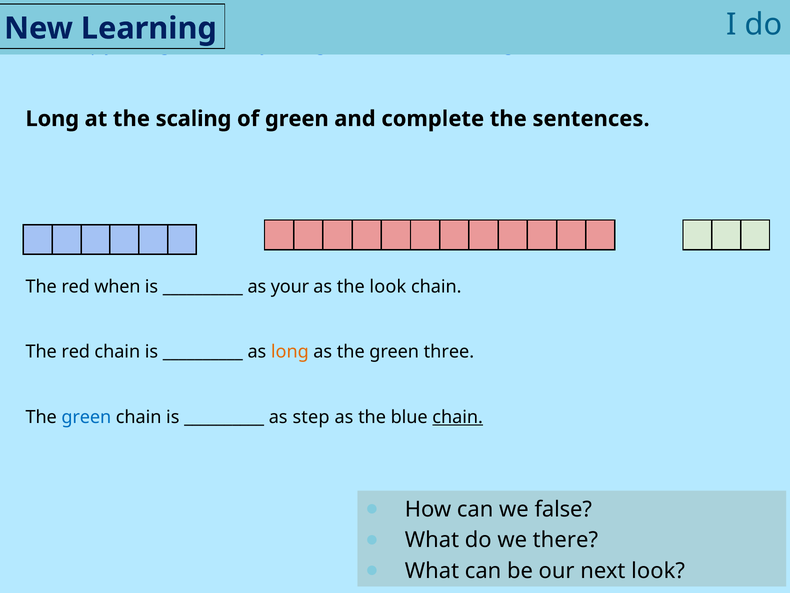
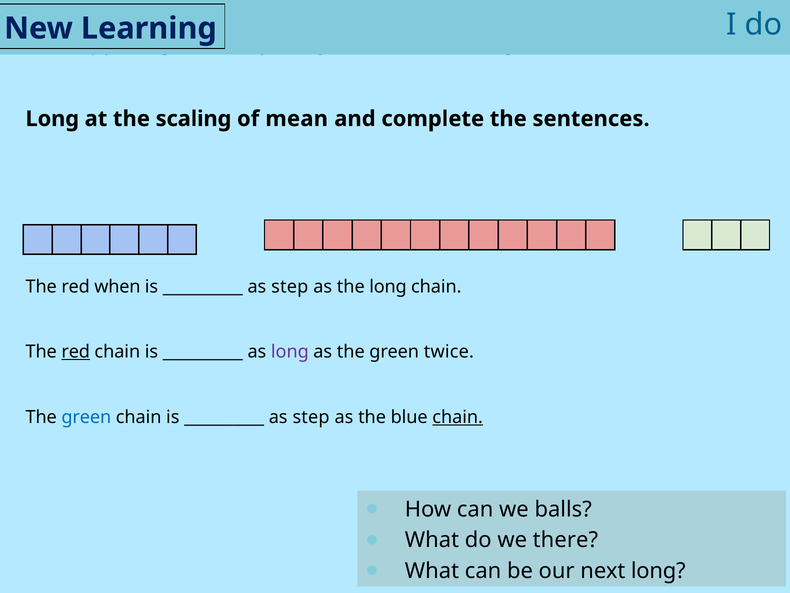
of green: green -> mean (297, 119)
your: your -> step (290, 286)
the look: look -> long (388, 286)
red underline: none -> present (76, 352)
long colour: orange -> purple (290, 352)
three: three -> twice (449, 352)
false: false -> balls (563, 509)
next look: look -> long (658, 570)
